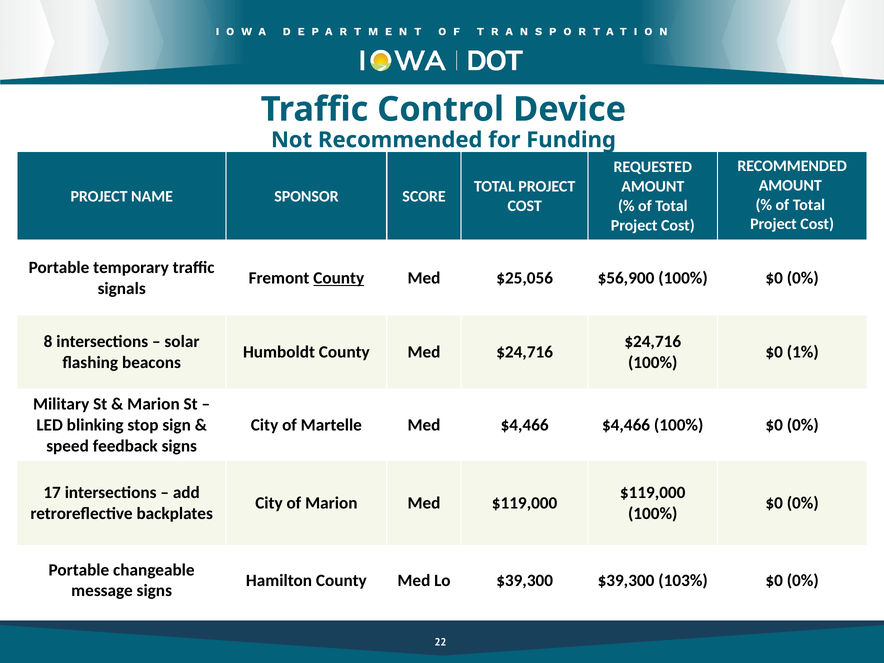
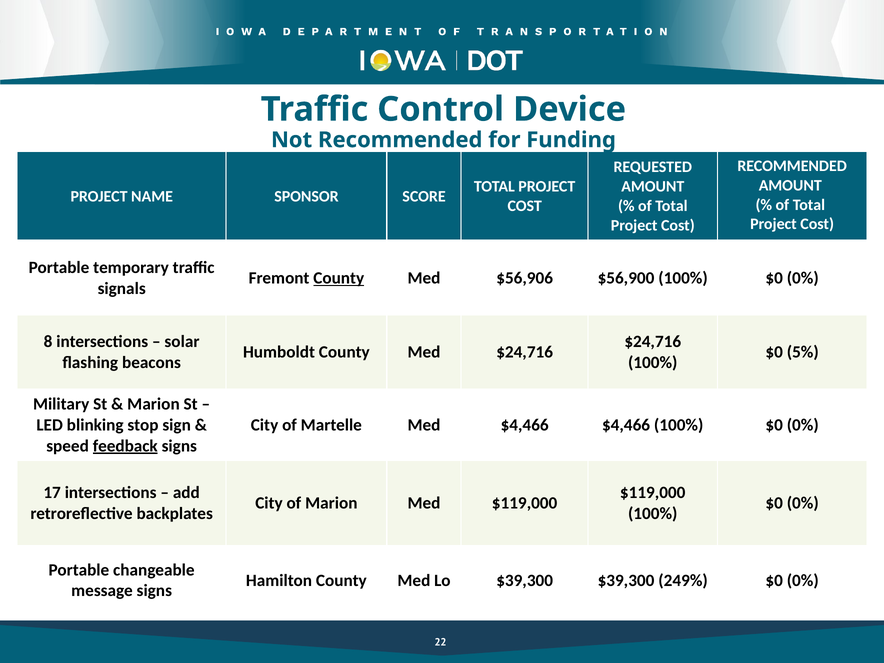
$25,056: $25,056 -> $56,906 (525, 278)
1%: 1% -> 5% (803, 352)
feedback underline: none -> present (125, 446)
103%: 103% -> 249% (683, 580)
